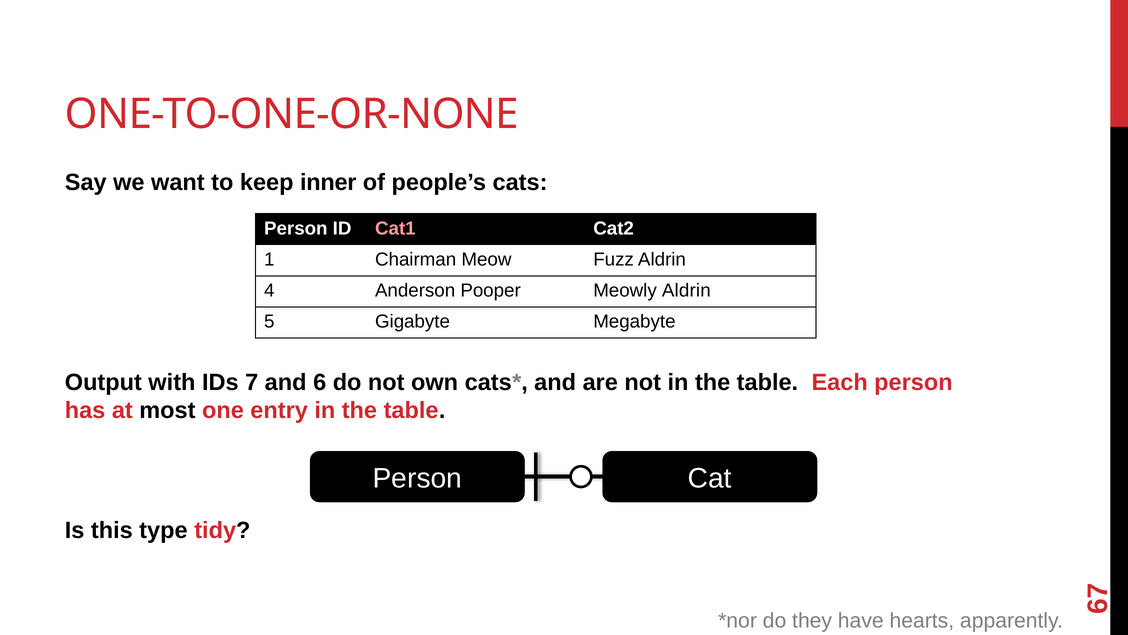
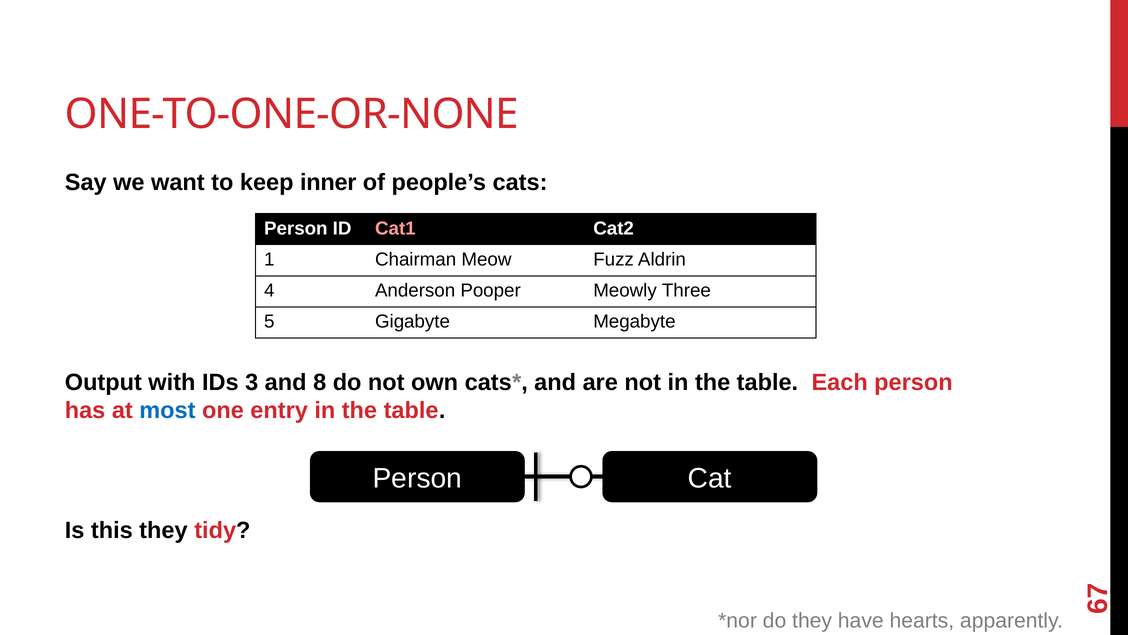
Meowly Aldrin: Aldrin -> Three (686, 290)
IDs 7: 7 -> 3 (252, 382)
and 6: 6 -> 8 (320, 382)
most colour: black -> blue (167, 410)
this type: type -> they (163, 530)
